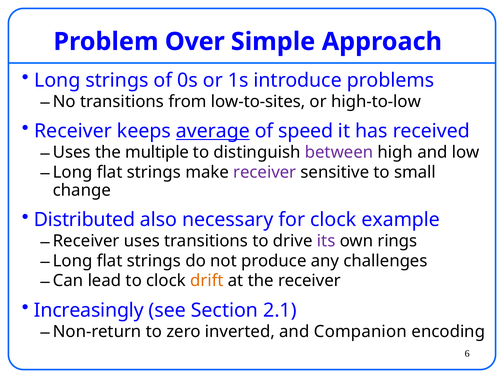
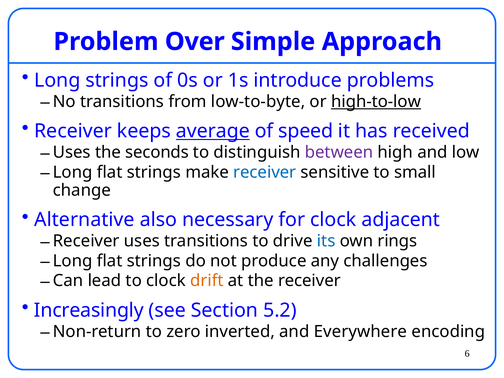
low-to-sites: low-to-sites -> low-to-byte (258, 102)
high-to-low underline: none -> present (376, 102)
multiple: multiple -> seconds (157, 152)
receiver colour: purple -> blue (265, 172)
Distributed: Distributed -> Alternative (84, 220)
example: example -> adjacent (401, 220)
its colour: purple -> blue (326, 241)
2.1: 2.1 -> 5.2 (280, 310)
Companion: Companion -> Everywhere (360, 332)
